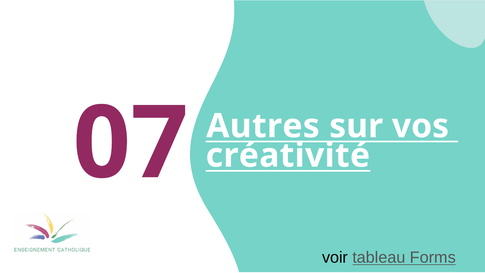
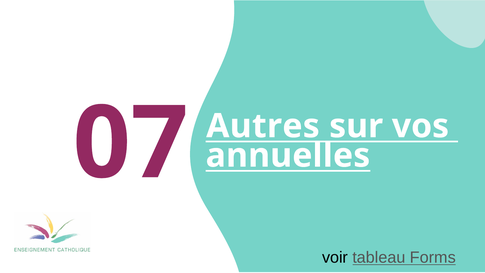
créativité: créativité -> annuelles (288, 155)
